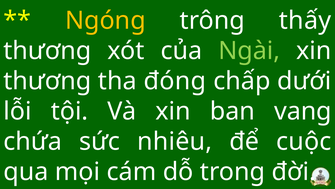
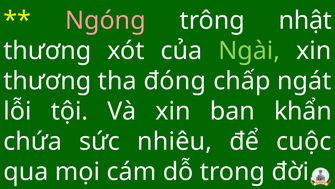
Ngóng colour: yellow -> pink (105, 21)
thấy: thấy -> nhật (305, 21)
dưới: dưới -> ngát (304, 81)
vang: vang -> khẩn (303, 111)
